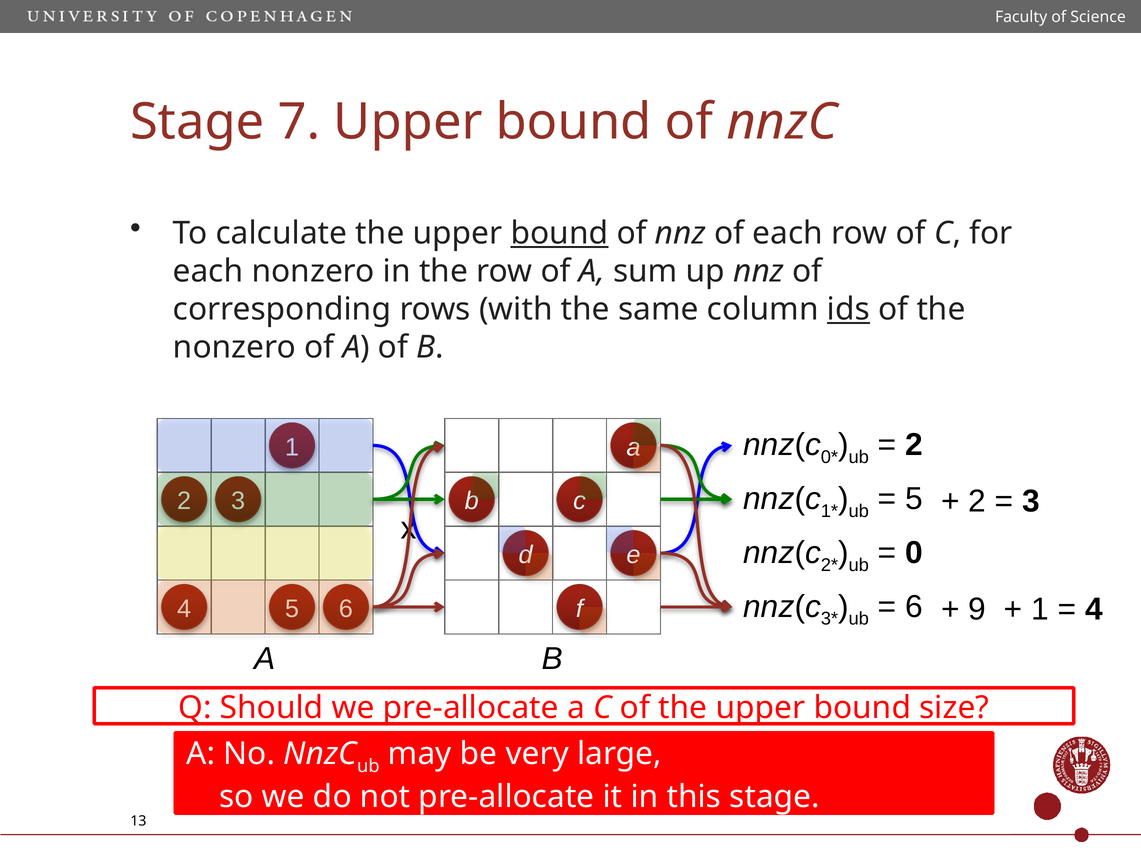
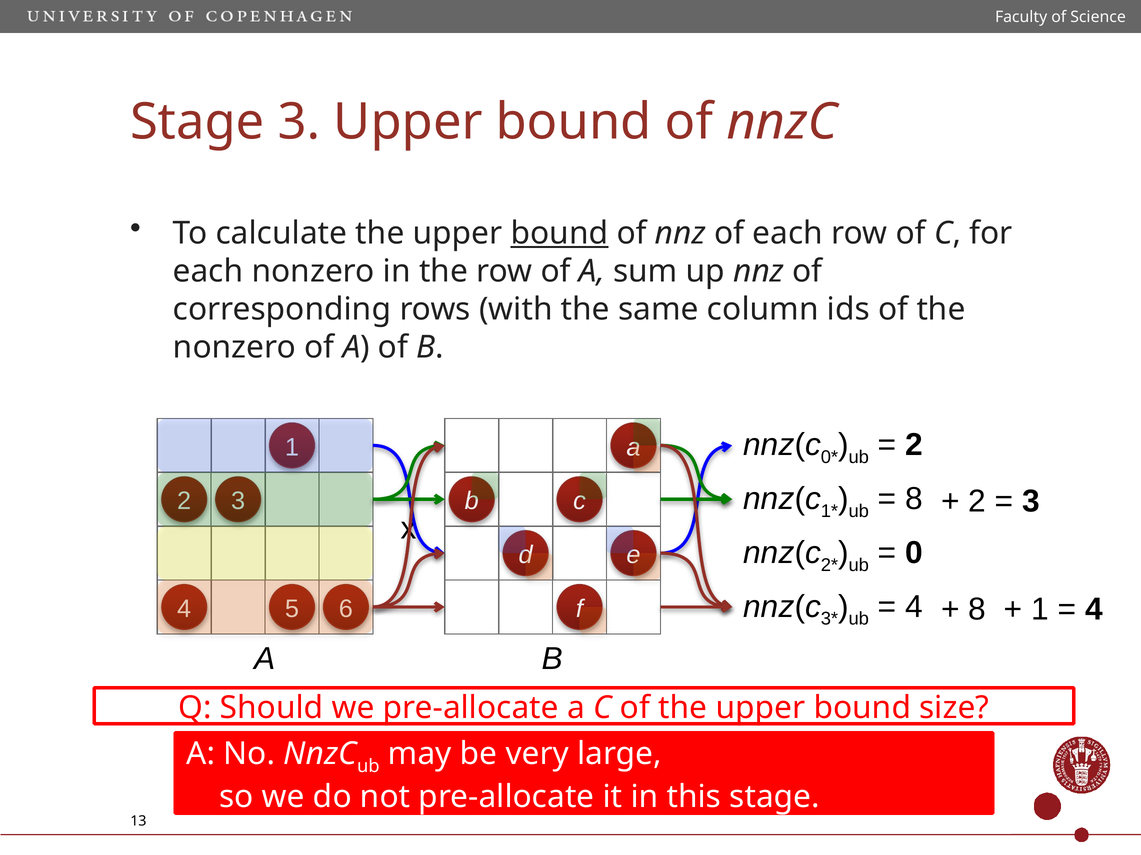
Stage 7: 7 -> 3 (299, 122)
ids underline: present -> none (848, 310)
5: 5 -> 8 (914, 499)
6: 6 -> 4 (914, 607)
9: 9 -> 8 (977, 610)
